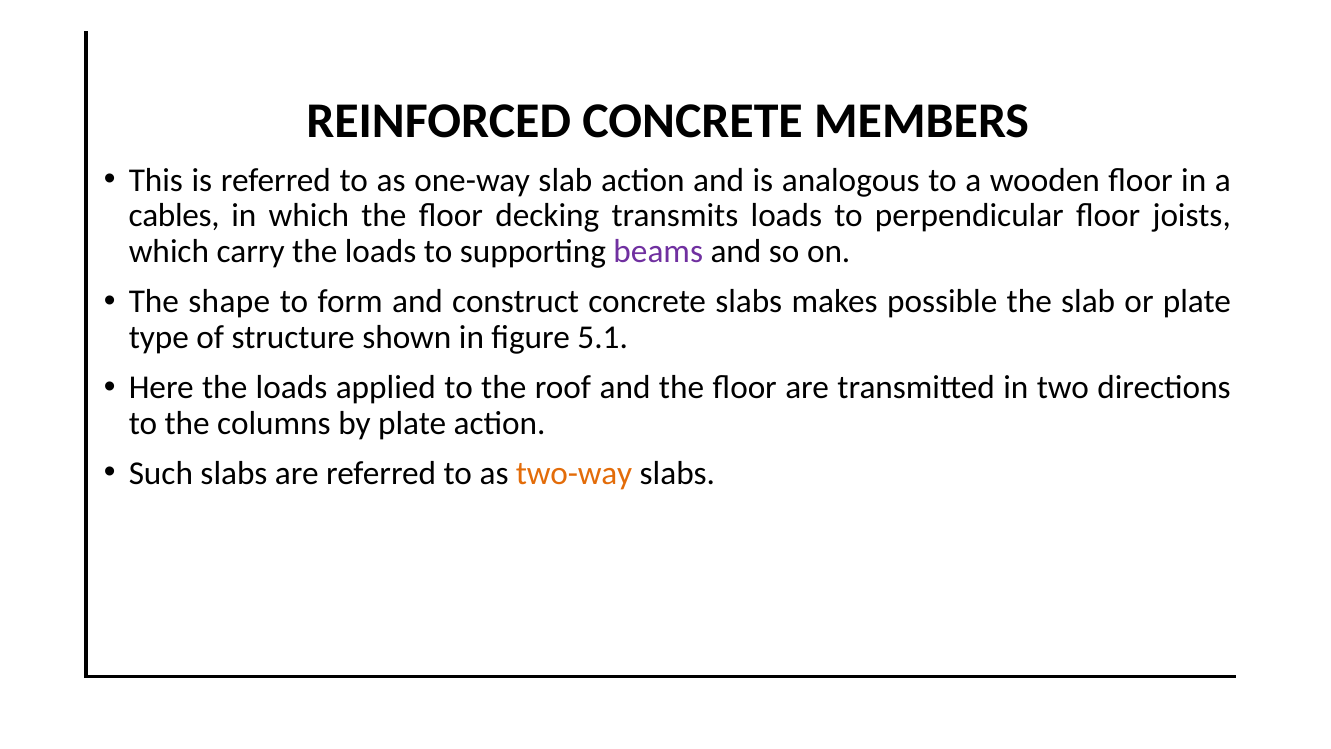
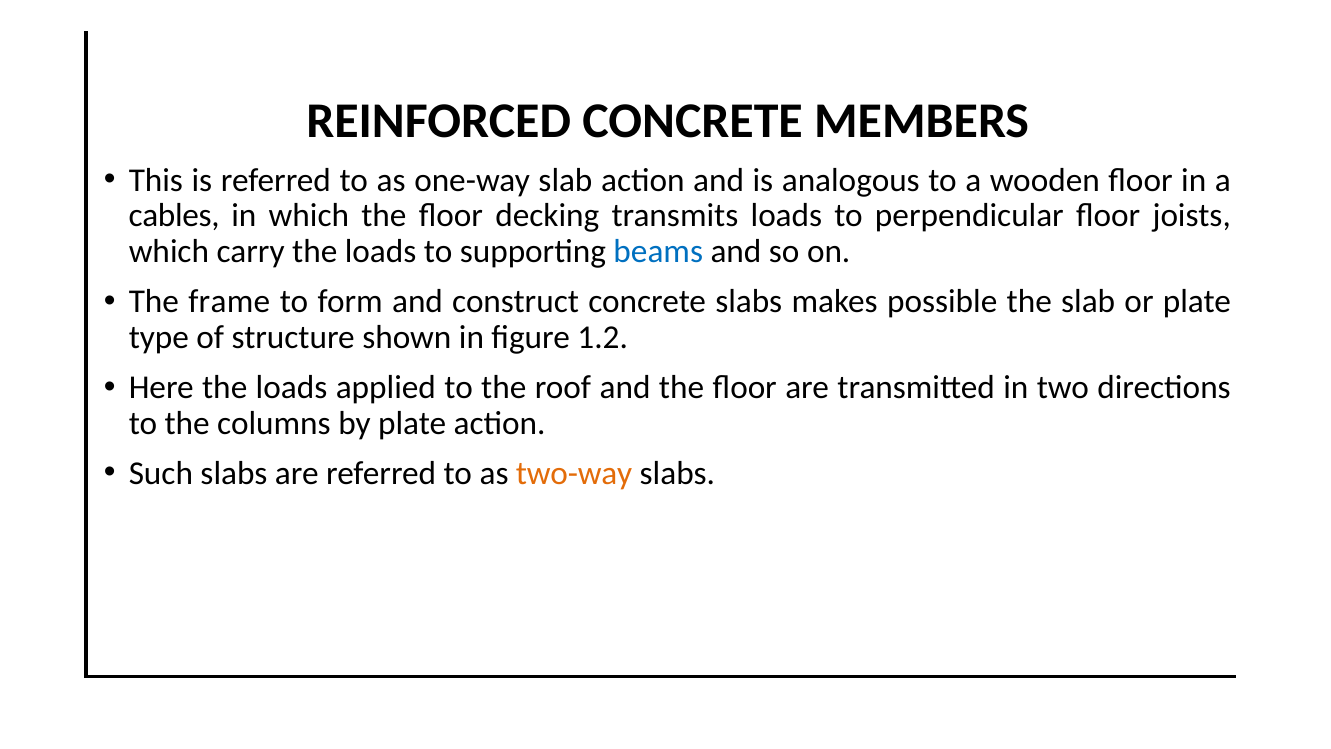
beams colour: purple -> blue (658, 252)
shape: shape -> frame (229, 302)
5.1: 5.1 -> 1.2 (603, 337)
